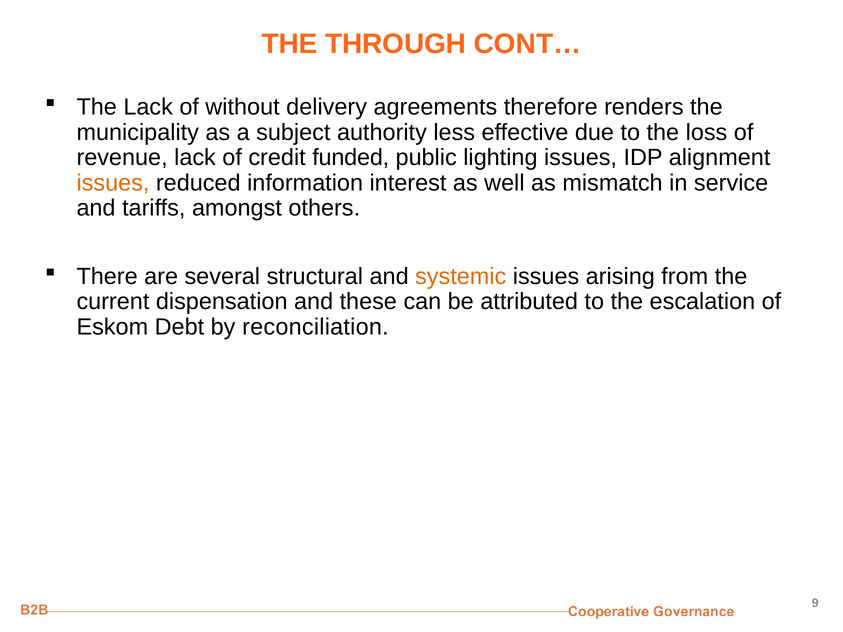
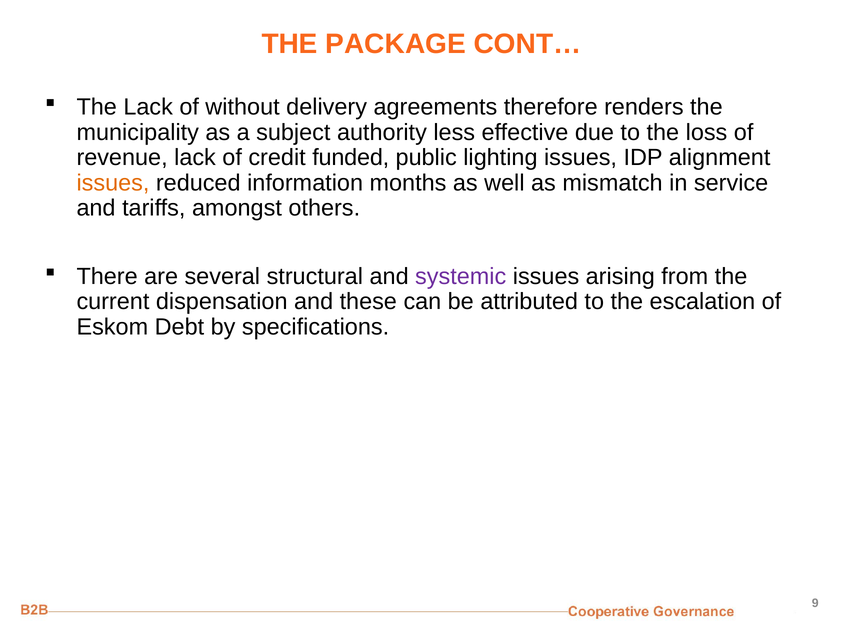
THROUGH: THROUGH -> PACKAGE (396, 44)
interest: interest -> months (408, 183)
systemic colour: orange -> purple (461, 276)
reconciliation: reconciliation -> specifications (316, 327)
